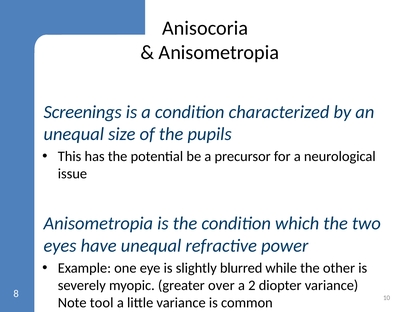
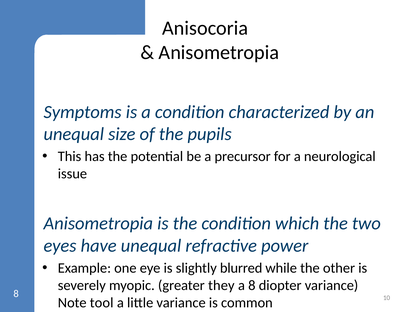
Screenings: Screenings -> Symptoms (83, 112)
over: over -> they (221, 285)
a 2: 2 -> 8 (252, 285)
